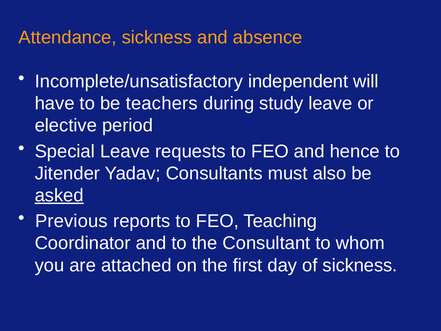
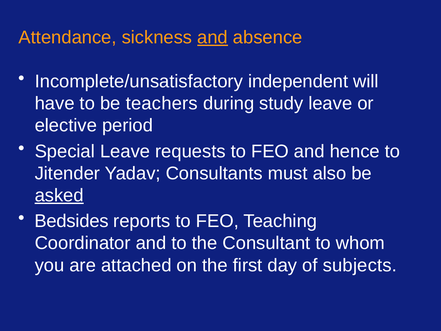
and underline: none -> present (213, 37)
Previous: Previous -> Bedsides (72, 221)
of sickness: sickness -> subjects (360, 265)
